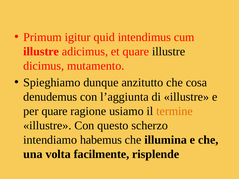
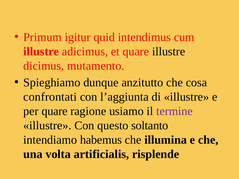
denudemus: denudemus -> confrontati (50, 97)
termine colour: orange -> purple (174, 111)
scherzo: scherzo -> soltanto (150, 126)
facilmente: facilmente -> artificialis (101, 154)
